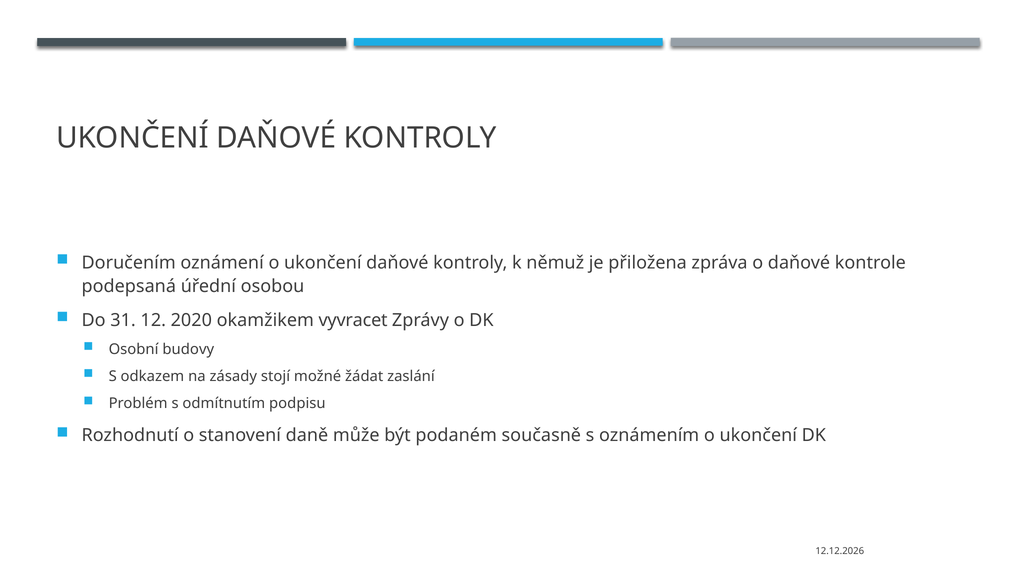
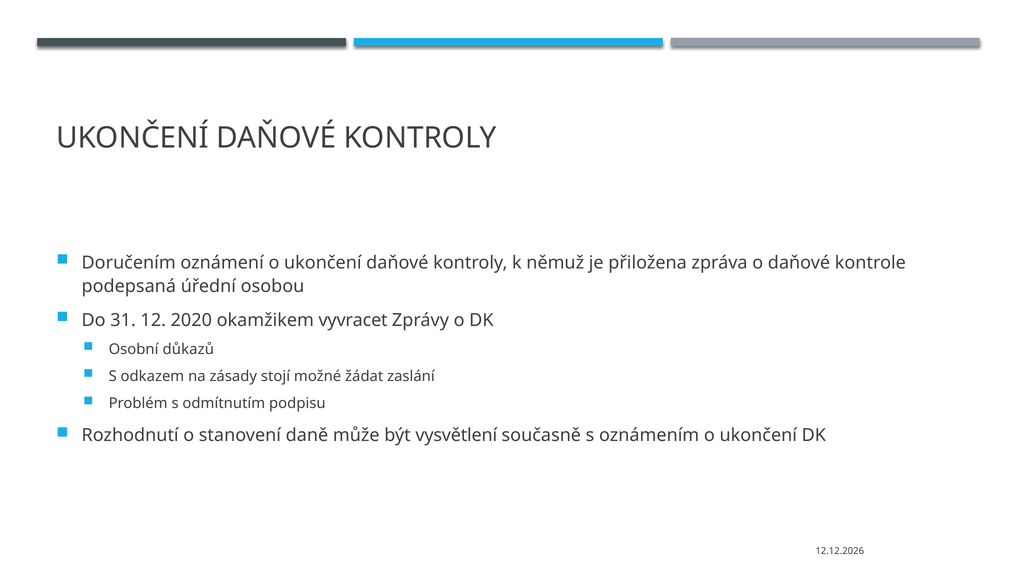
budovy: budovy -> důkazů (188, 349)
podaném: podaném -> vysvětlení (456, 436)
